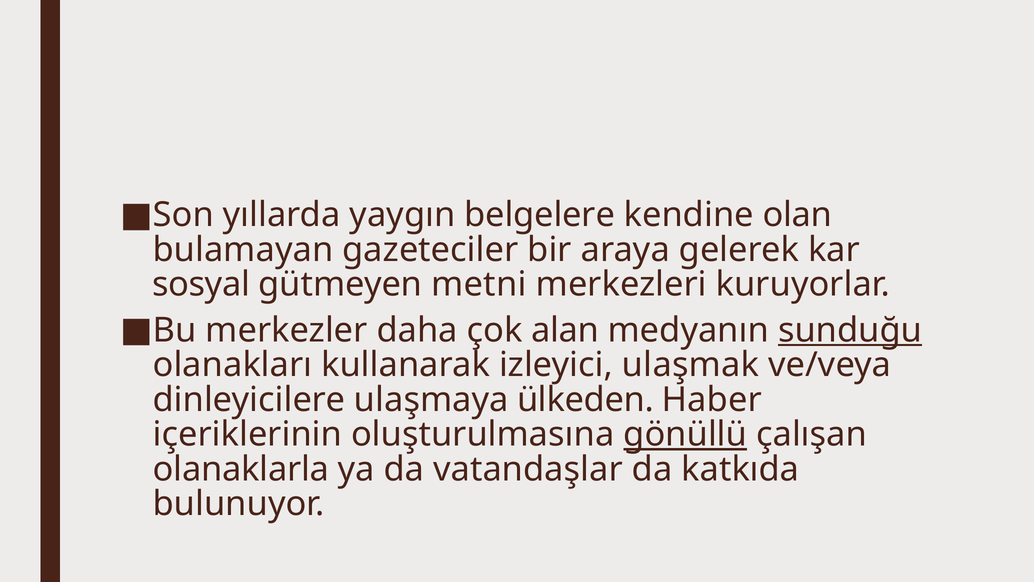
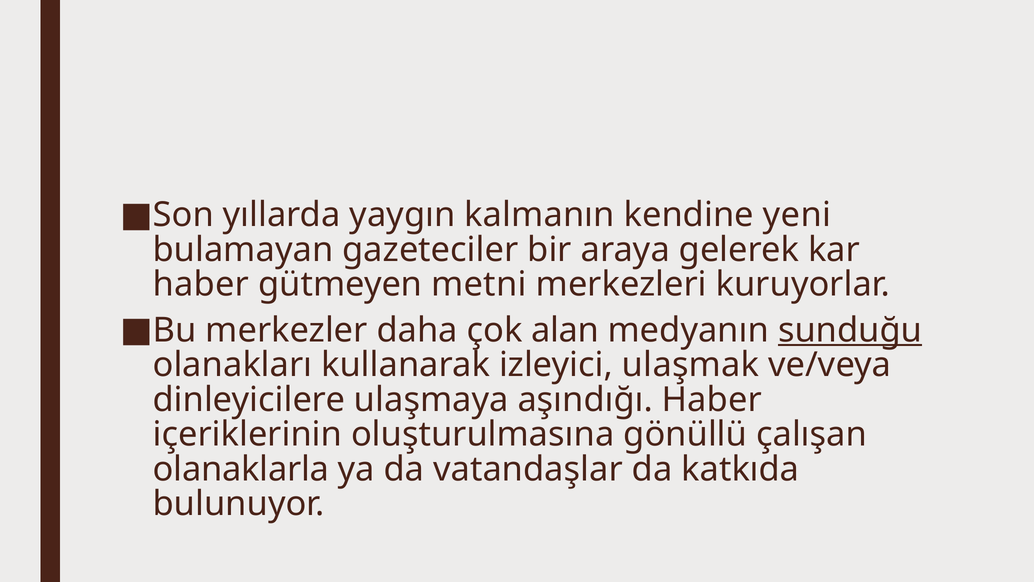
belgelere: belgelere -> kalmanın (540, 215)
olan: olan -> yeni (797, 215)
sosyal: sosyal -> haber (201, 284)
ülkeden: ülkeden -> aşındığı (585, 399)
gönüllü underline: present -> none (685, 434)
